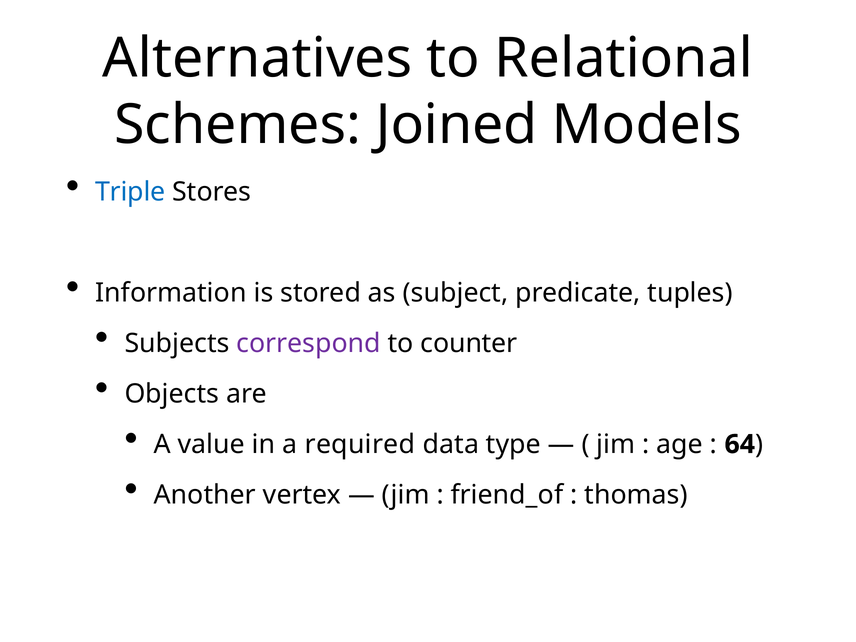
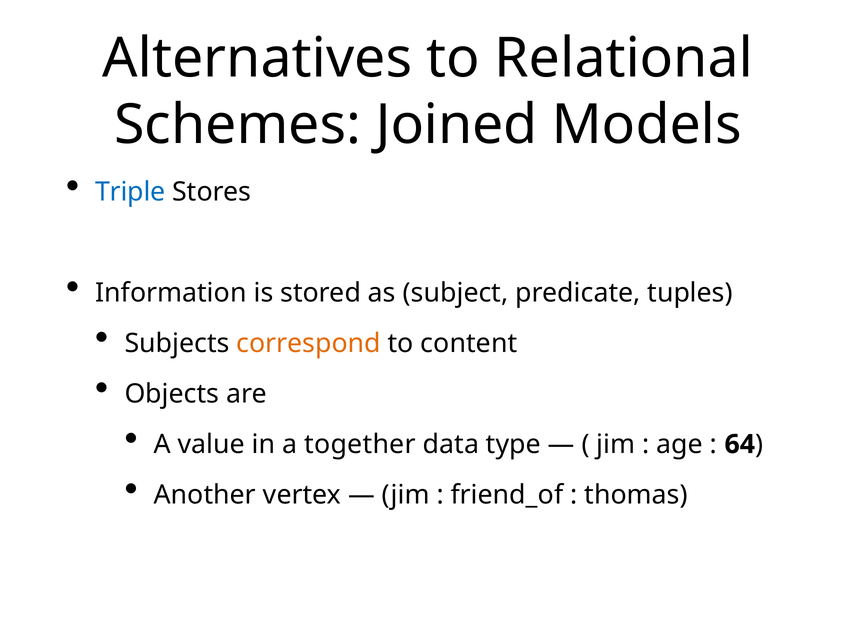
correspond colour: purple -> orange (309, 343)
counter: counter -> content (469, 343)
required: required -> together (360, 444)
